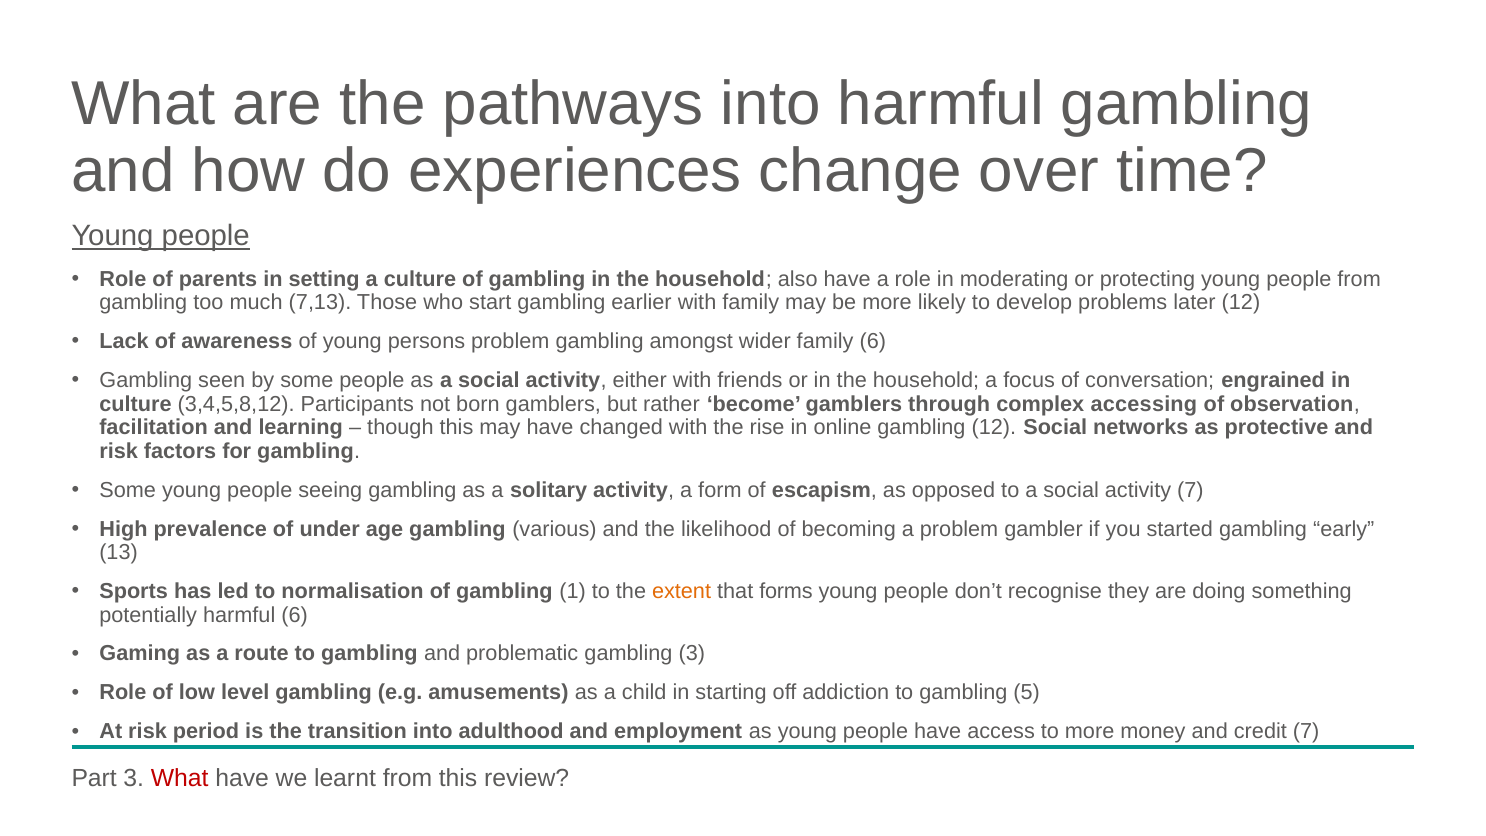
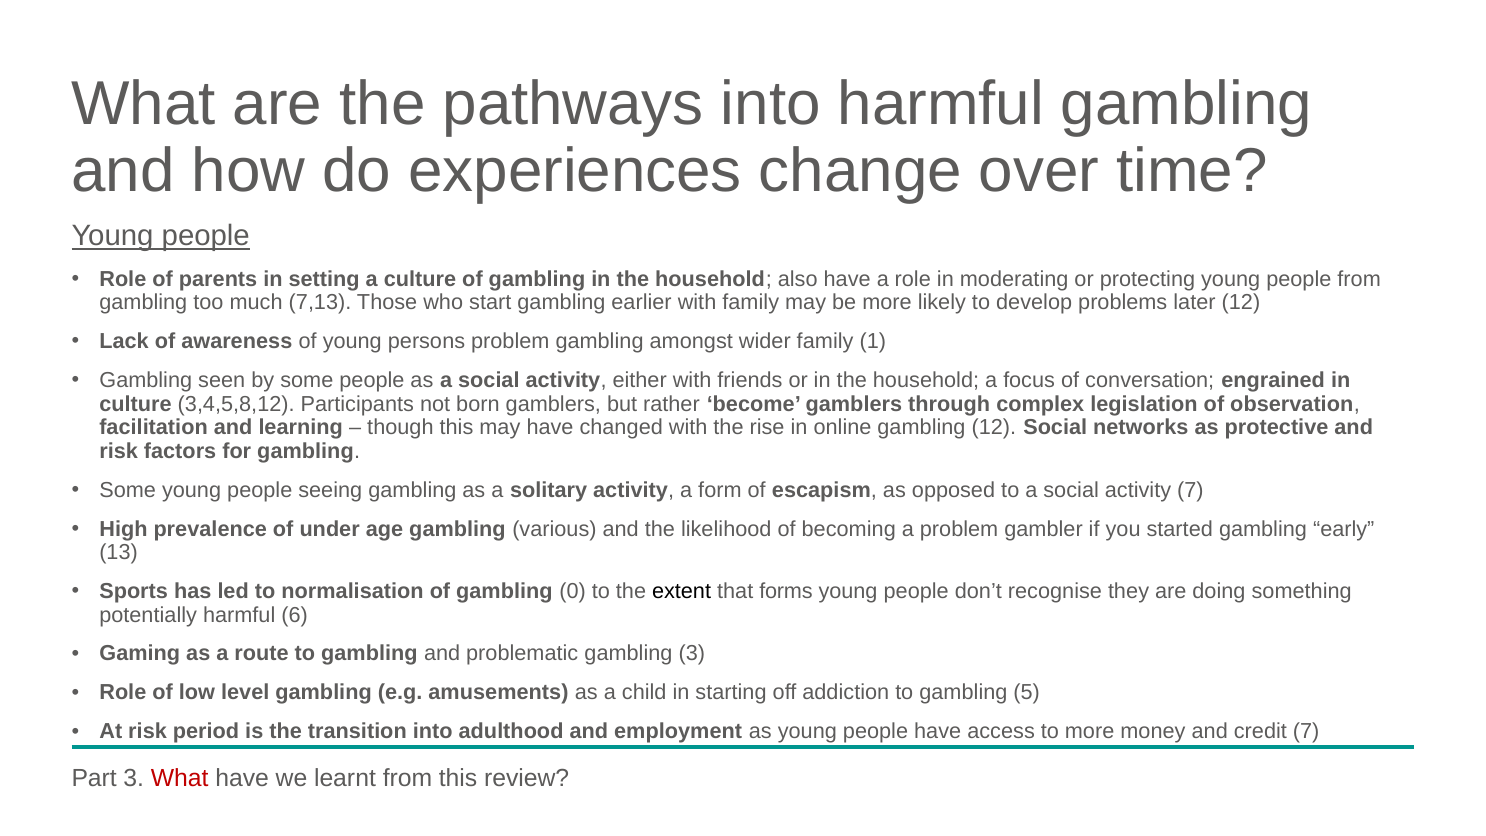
family 6: 6 -> 1 (873, 342)
accessing: accessing -> legislation (1144, 404)
1: 1 -> 0 (573, 591)
extent colour: orange -> black (682, 591)
